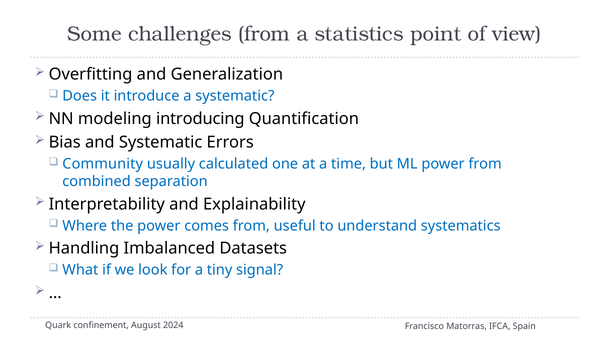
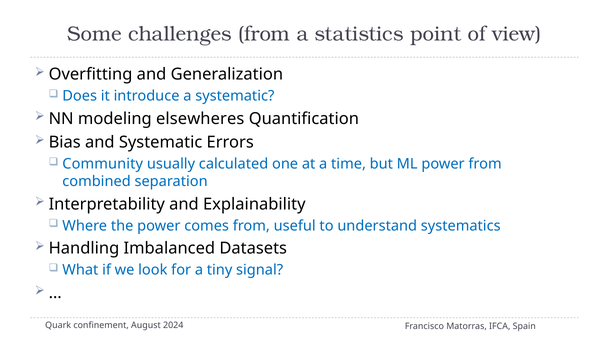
introducing: introducing -> elsewheres (200, 118)
